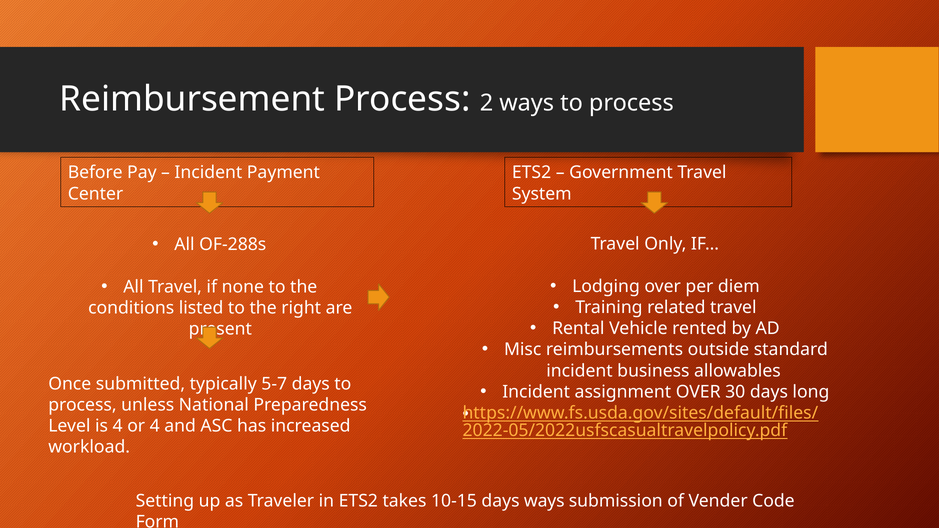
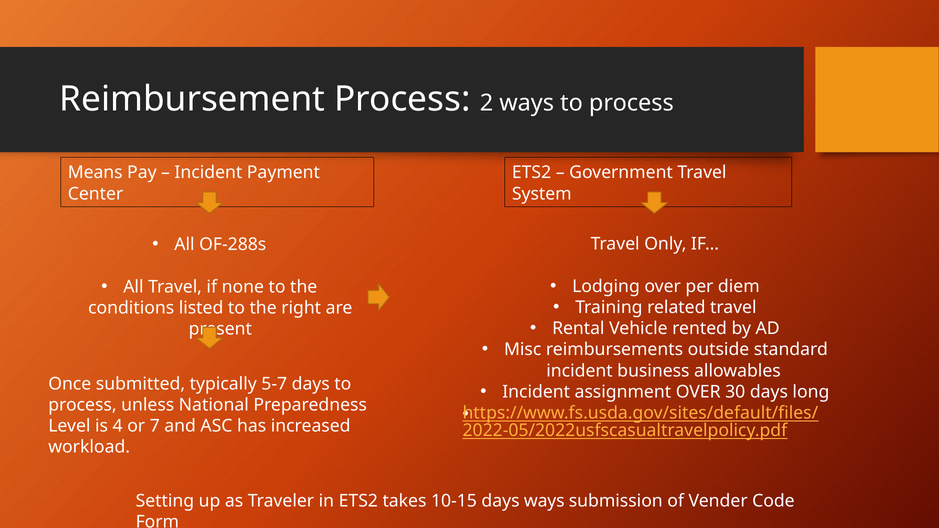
Before: Before -> Means (95, 173)
or 4: 4 -> 7 (155, 426)
